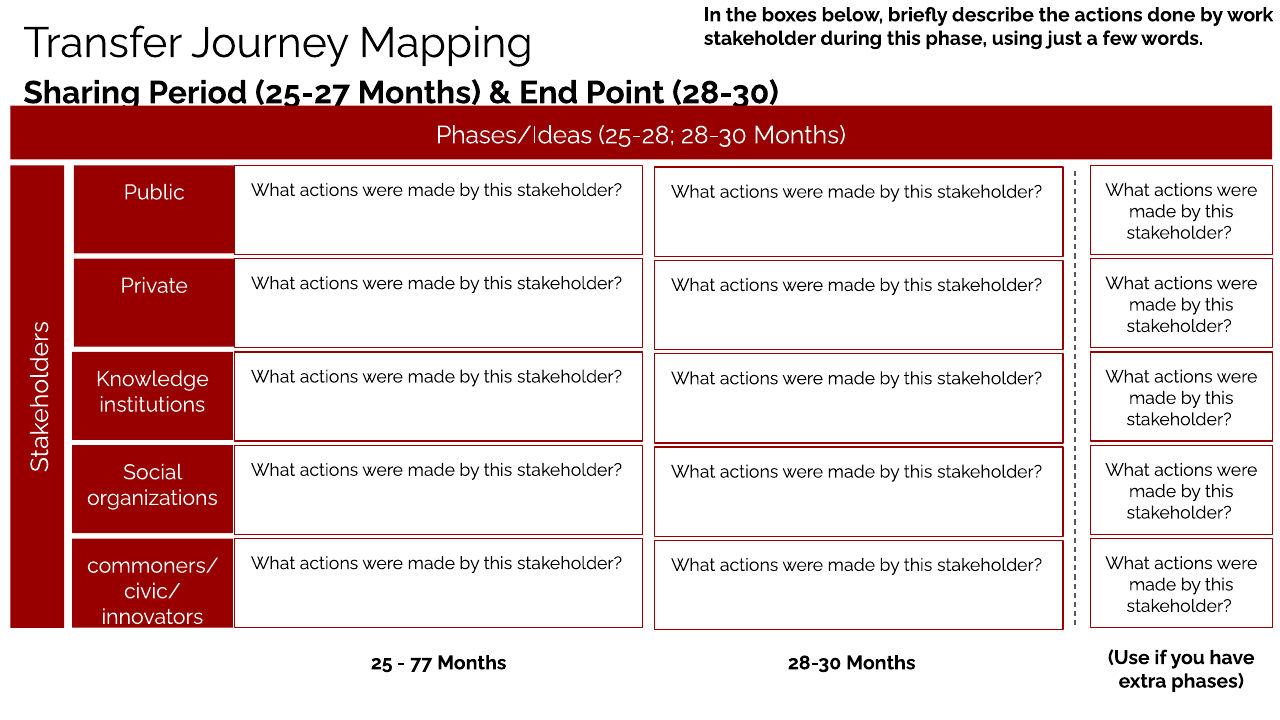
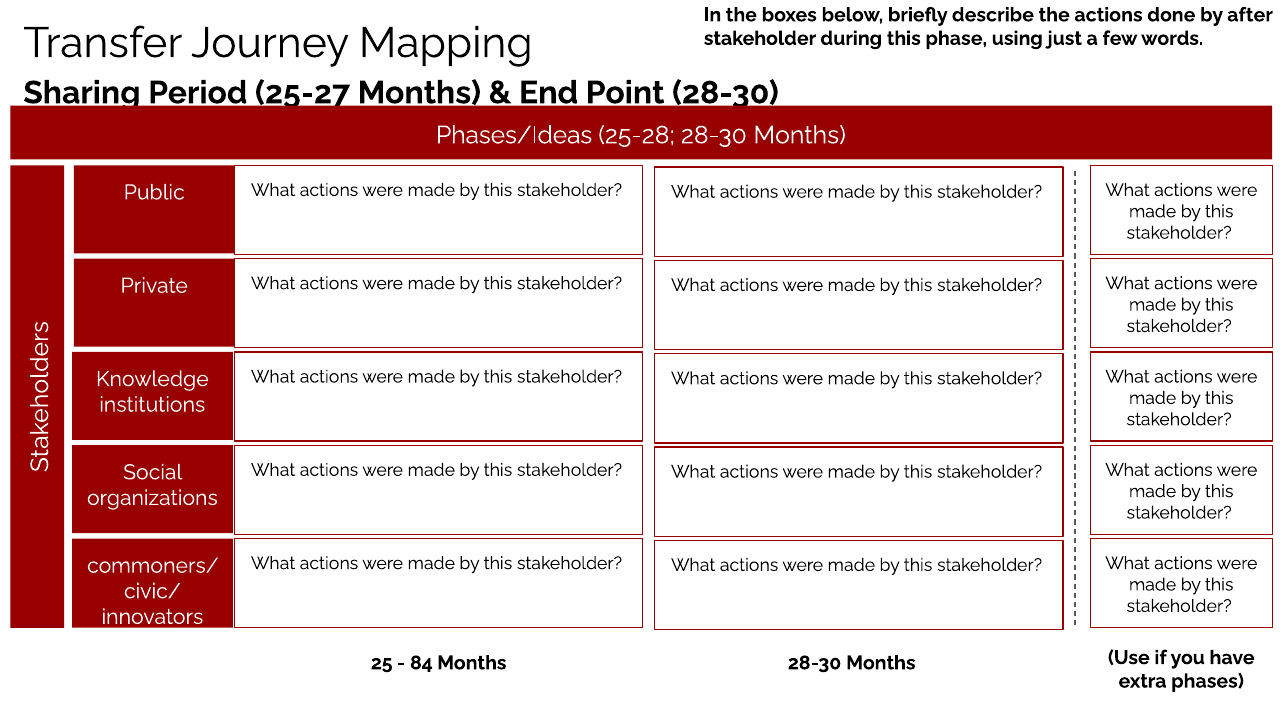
work: work -> after (1250, 15)
77: 77 -> 84 (421, 663)
